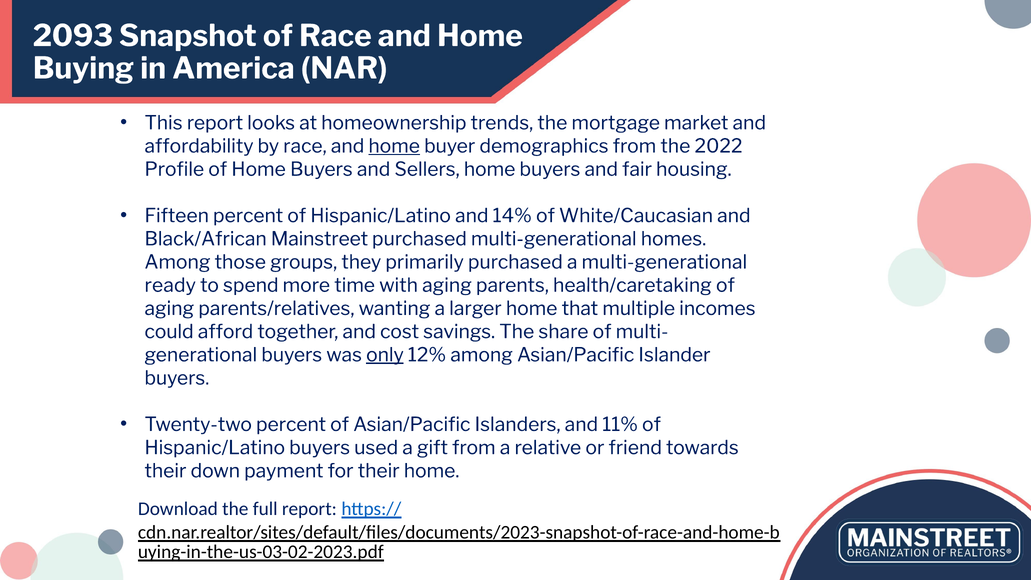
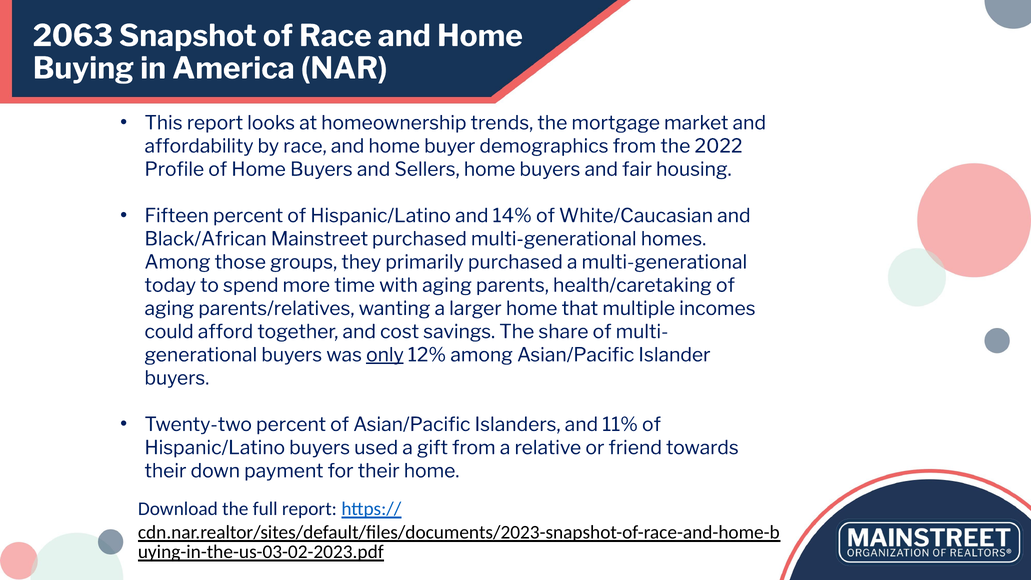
2093: 2093 -> 2063 (73, 36)
home underline: present -> none (394, 146)
ready: ready -> today (170, 285)
